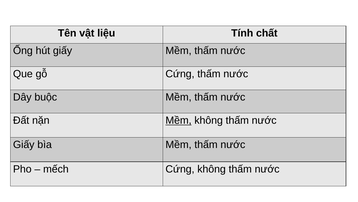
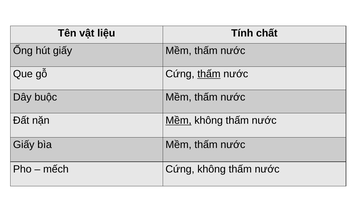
thấm underline: none -> present (209, 74)
